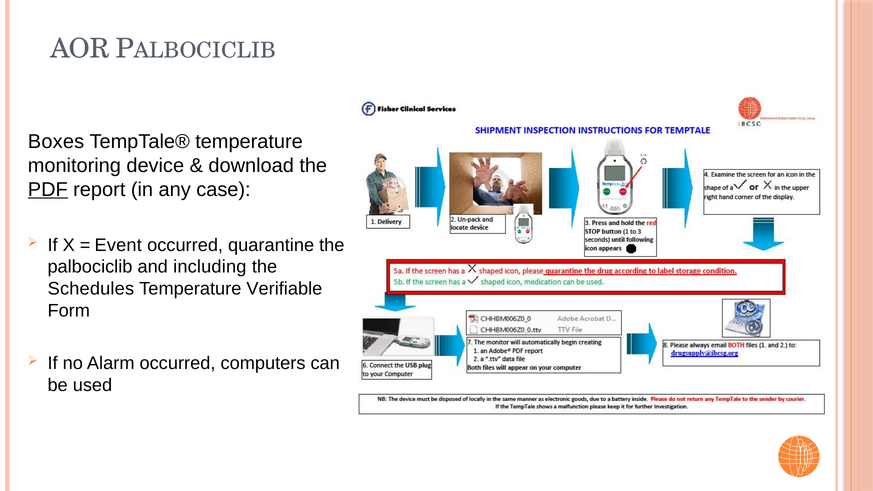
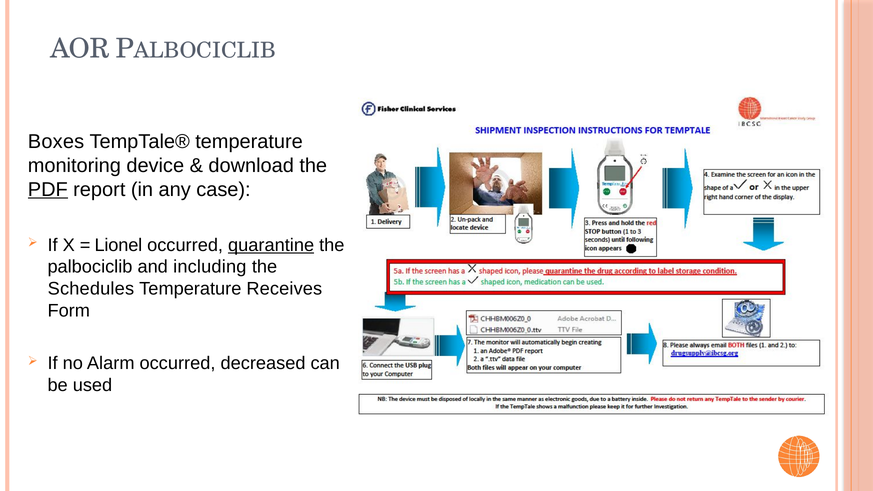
Event: Event -> Lionel (118, 245)
quarantine underline: none -> present (271, 245)
Verifiable: Verifiable -> Receives (284, 289)
computers: computers -> decreased (263, 363)
